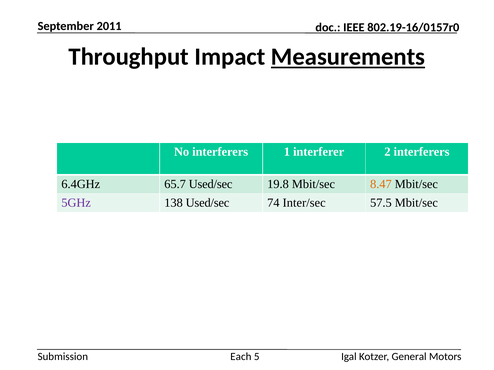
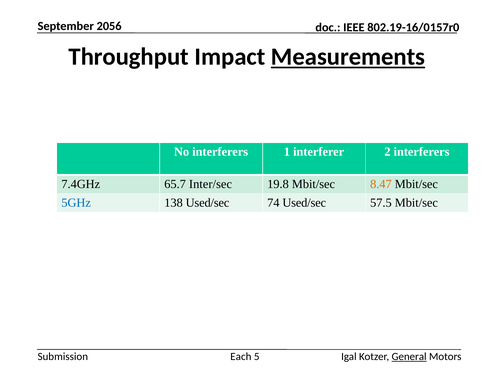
2011: 2011 -> 2056 (109, 26)
6.4GHz: 6.4GHz -> 7.4GHz (81, 184)
65.7 Used/sec: Used/sec -> Inter/sec (210, 184)
5GHz colour: purple -> blue (76, 203)
74 Inter/sec: Inter/sec -> Used/sec (304, 203)
General underline: none -> present (409, 357)
